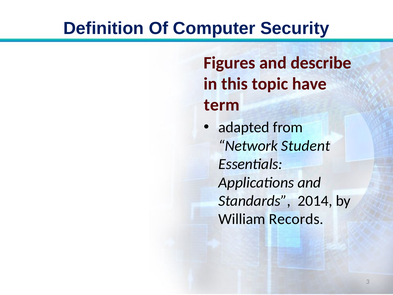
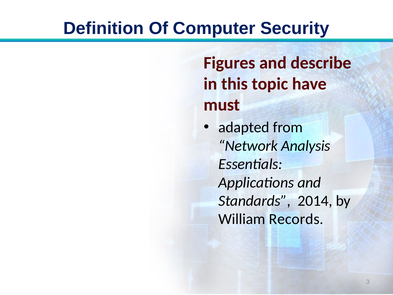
term: term -> must (222, 105)
Student: Student -> Analysis (306, 146)
